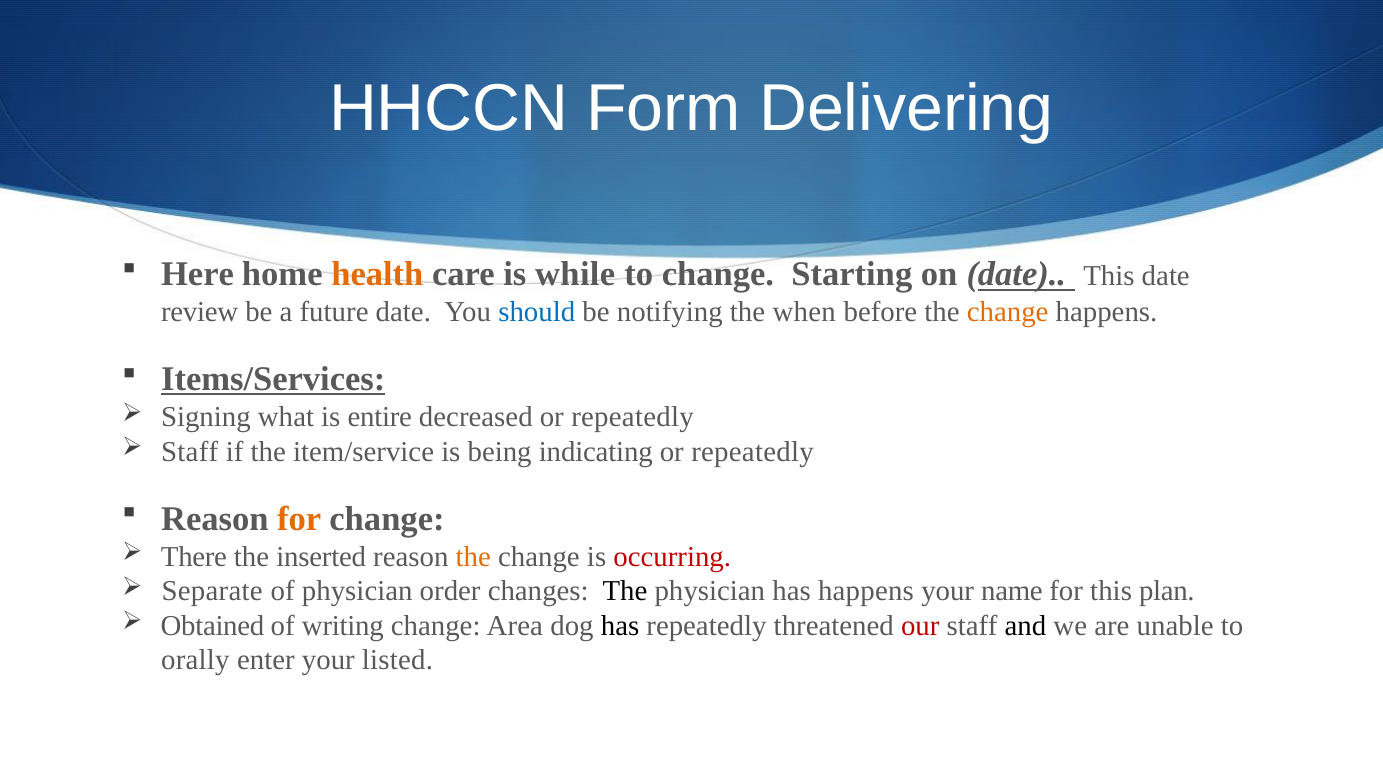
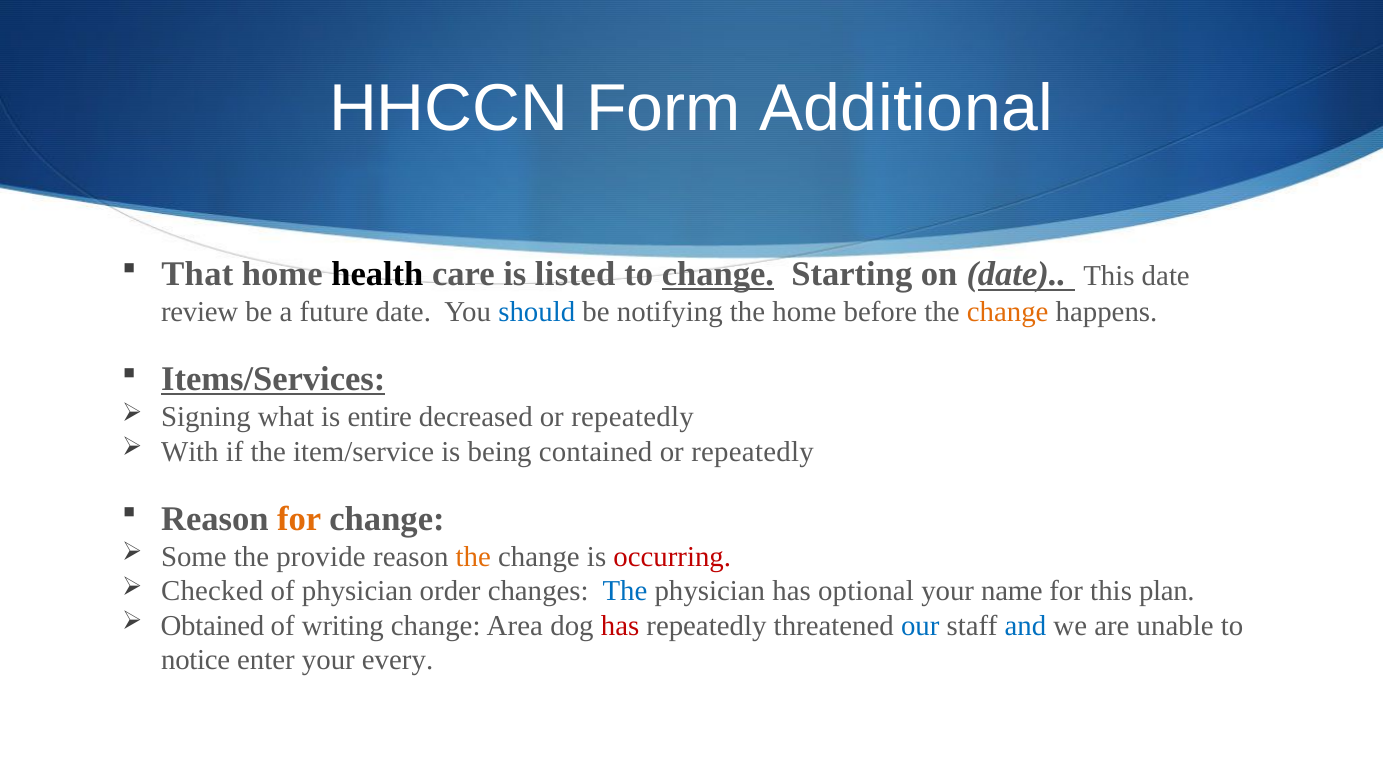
Delivering: Delivering -> Additional (906, 109)
Here: Here -> That (197, 275)
health colour: orange -> black (377, 275)
while: while -> listed (575, 275)
change underline: none -> present (718, 275)
the when: when -> home (804, 312)
Staff: Staff -> With (190, 452)
indicating: indicating -> contained (596, 452)
There: There -> Some (194, 557)
inserted: inserted -> provide (321, 557)
Separate: Separate -> Checked (212, 591)
The colour: black -> blue (625, 591)
has happens: happens -> optional (866, 591)
has colour: black -> red (620, 626)
our colour: red -> blue (920, 626)
and colour: black -> blue (1025, 626)
orally: orally -> notice (196, 660)
listed: listed -> every (398, 660)
